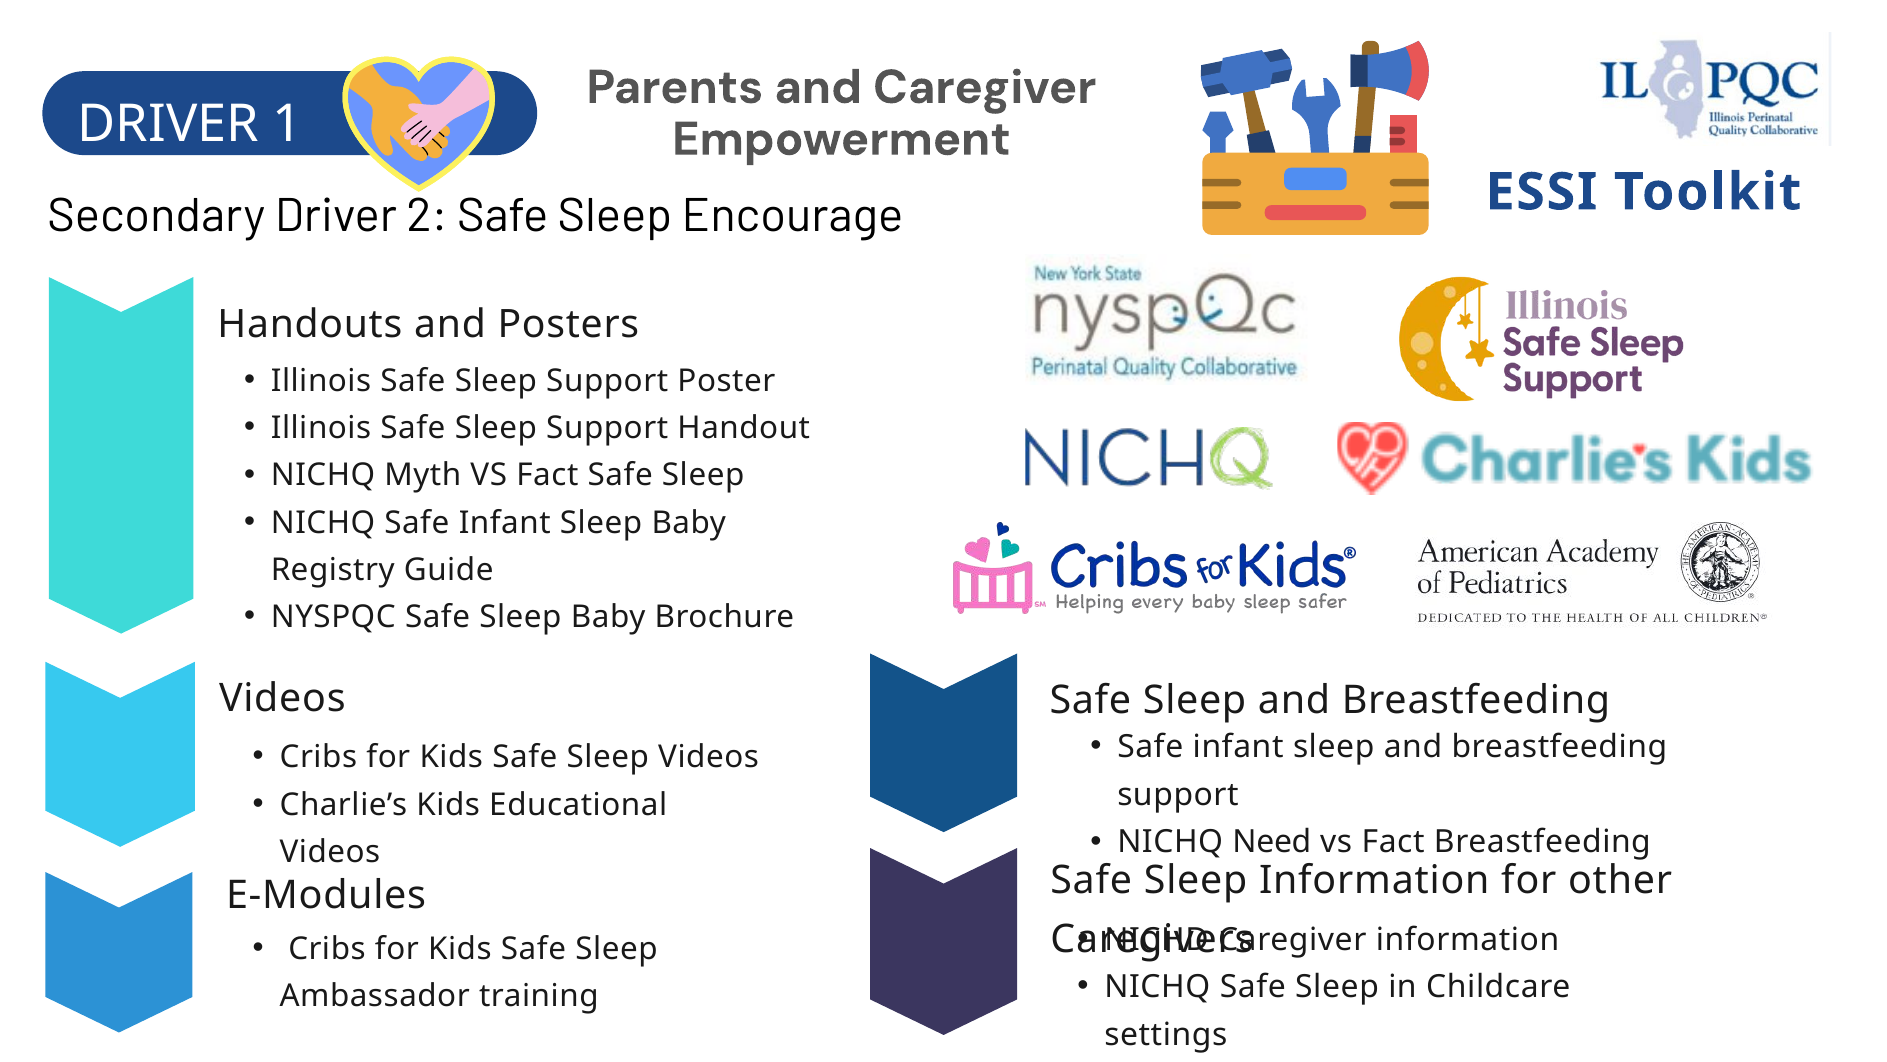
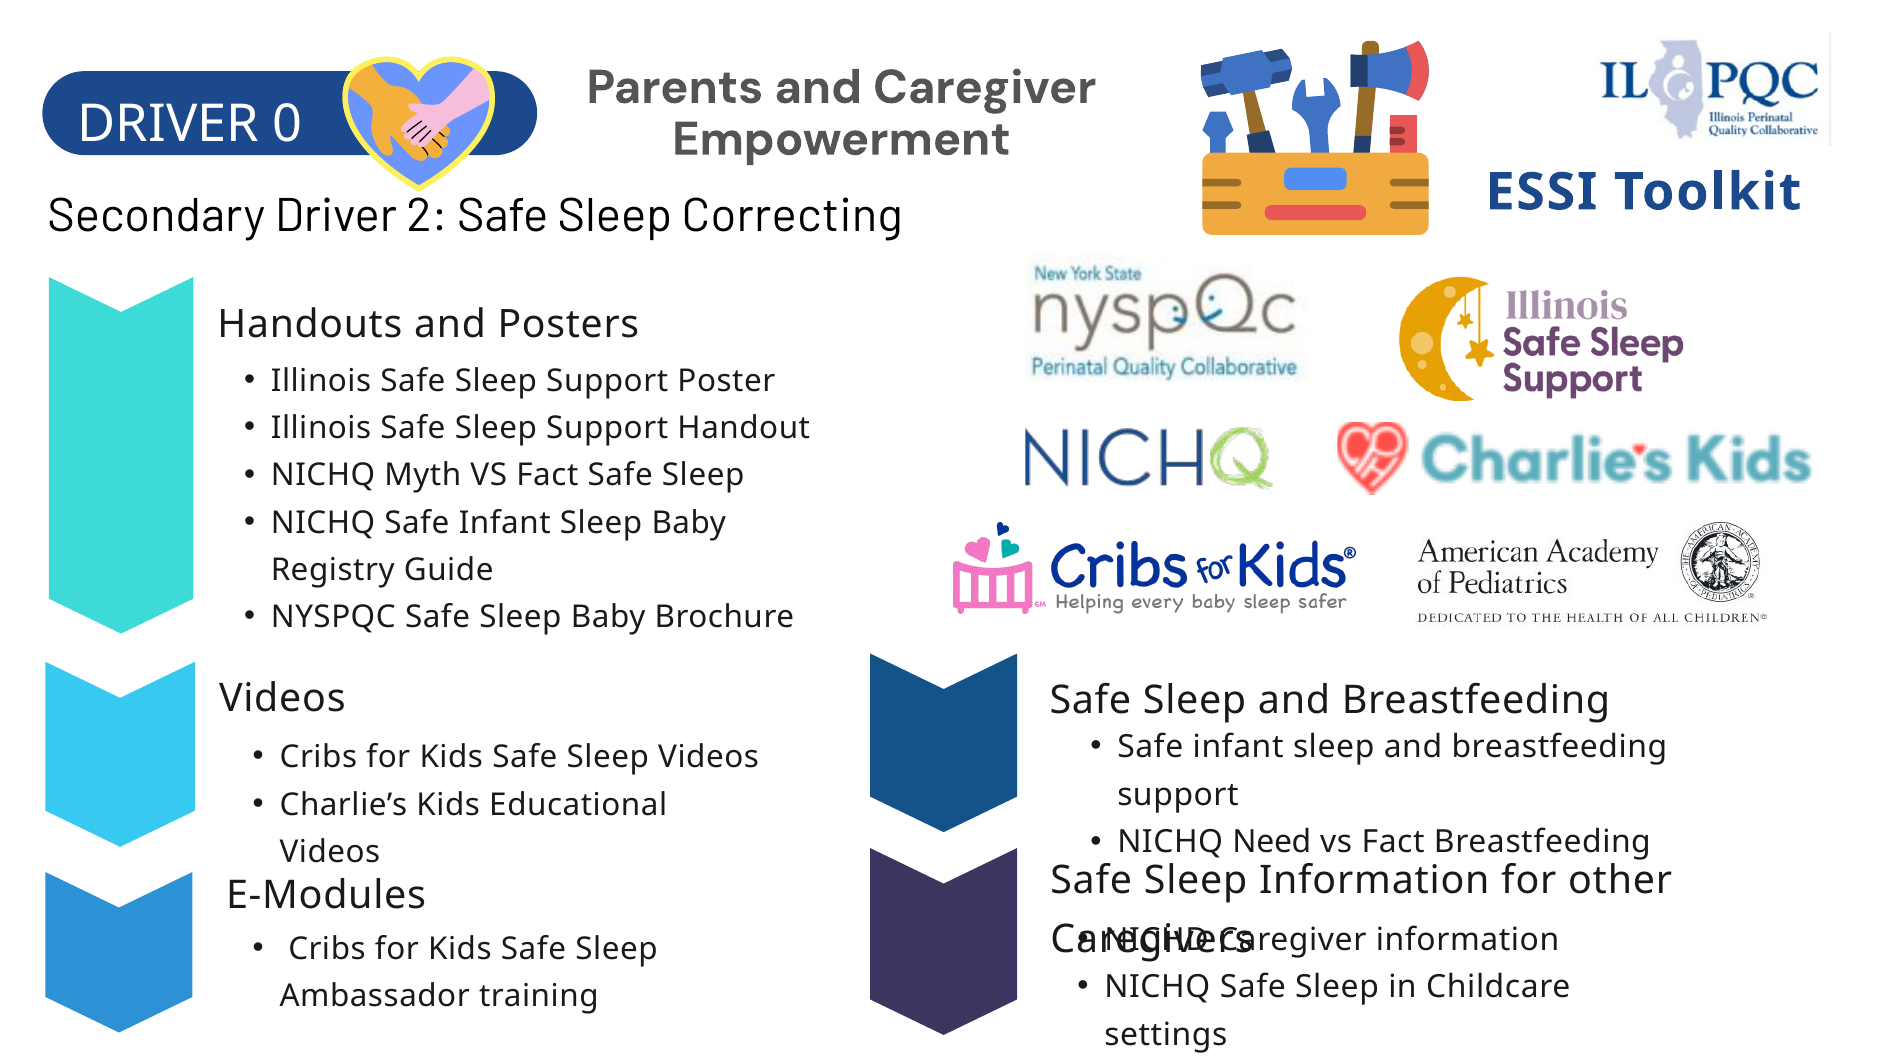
1: 1 -> 0 (288, 124)
Encourage: Encourage -> Correcting (792, 216)
